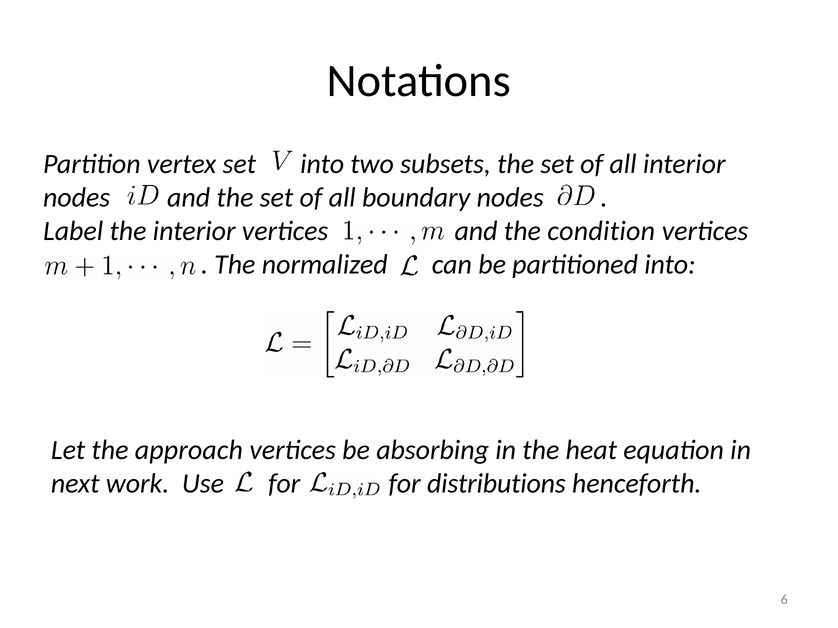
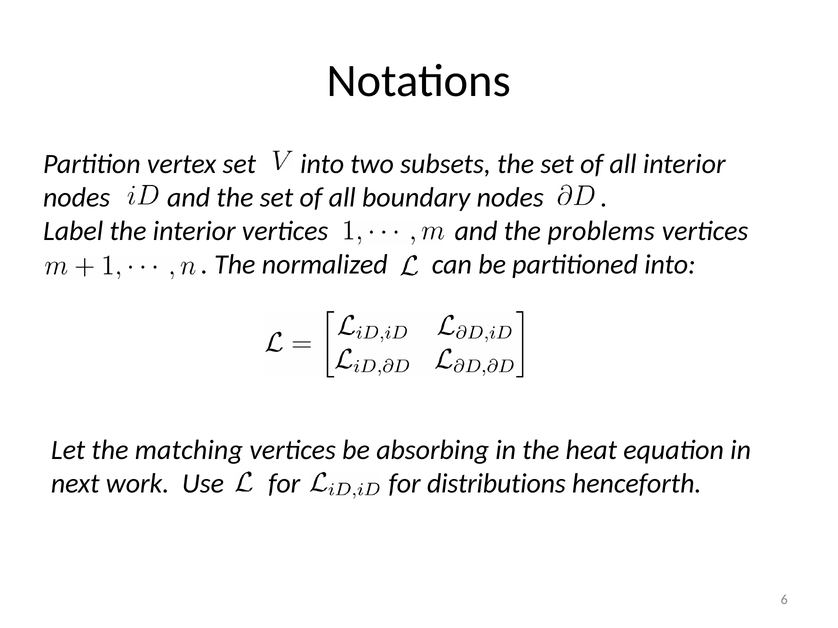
condition: condition -> problems (601, 231)
approach: approach -> matching (189, 451)
